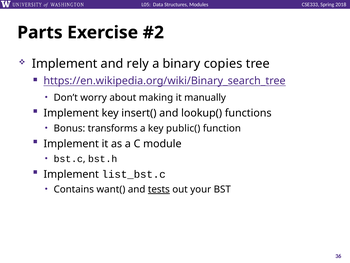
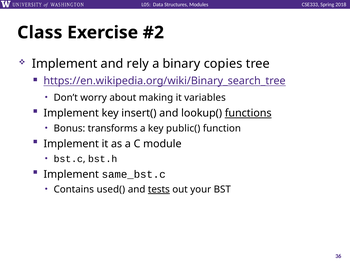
Parts: Parts -> Class (40, 32)
manually: manually -> variables (205, 98)
functions underline: none -> present (248, 113)
list_bst.c: list_bst.c -> same_bst.c (134, 174)
want(: want( -> used( (111, 189)
